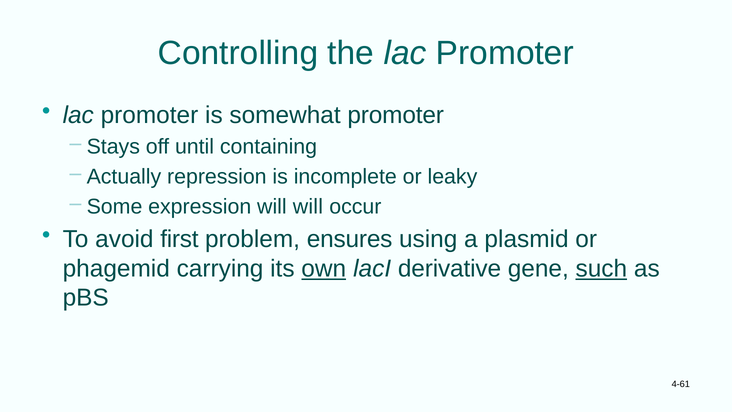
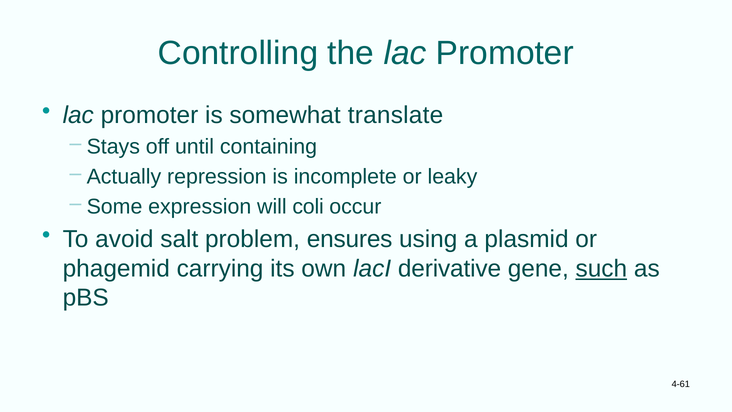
somewhat promoter: promoter -> translate (396, 115)
will will: will -> coli (308, 207)
first: first -> salt (179, 239)
own underline: present -> none (324, 268)
